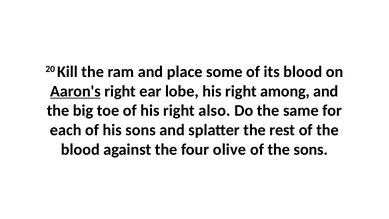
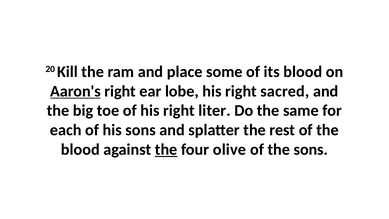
among: among -> sacred (285, 91)
also: also -> liter (215, 111)
the underline: none -> present (166, 149)
